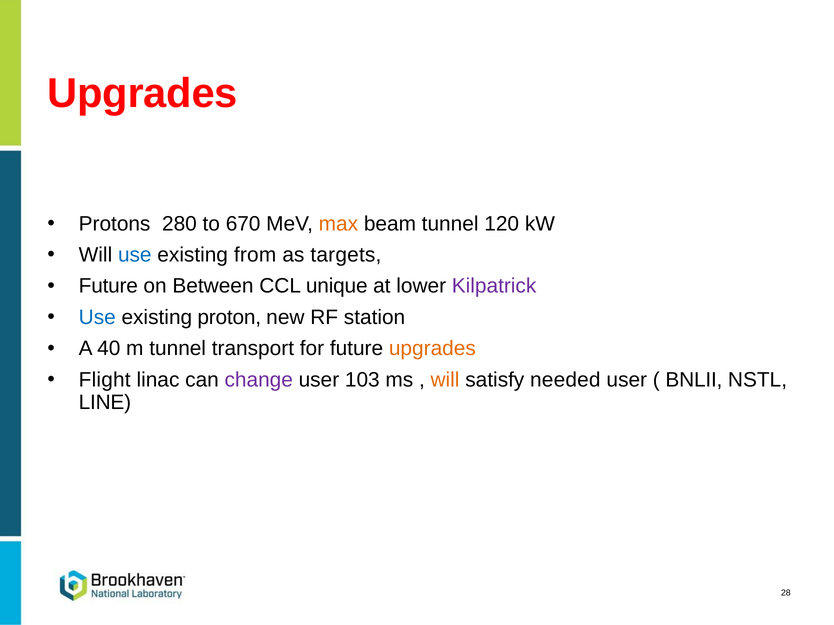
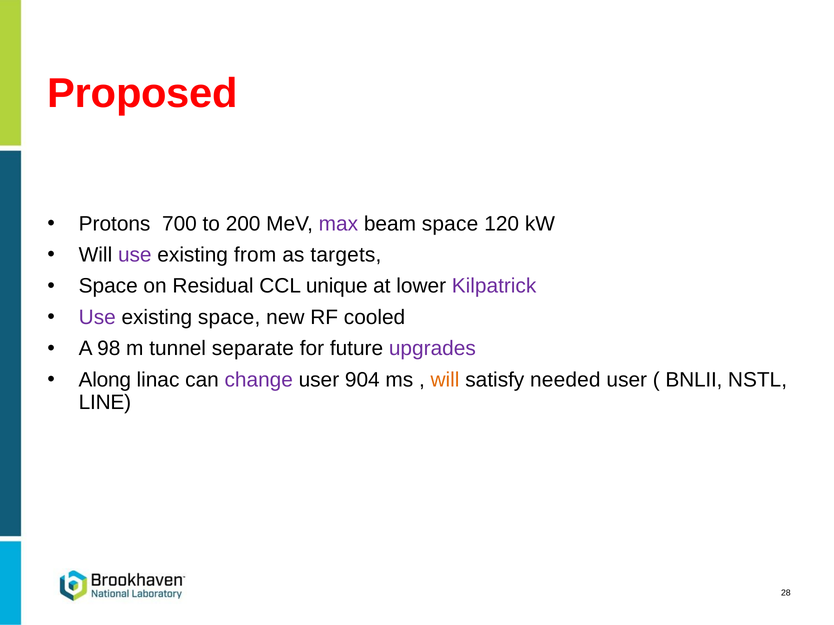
Upgrades: Upgrades -> Proposed (143, 93)
280: 280 -> 700 (179, 224)
670: 670 -> 200 (243, 224)
max colour: orange -> purple (338, 224)
beam tunnel: tunnel -> space (450, 224)
use colour: blue -> purple (135, 255)
Future: Future -> Space (108, 286)
Between: Between -> Residual (213, 286)
Use colour: blue -> purple (97, 318)
existing proton: proton -> space (229, 318)
station: station -> cooled (375, 318)
40: 40 -> 98 (109, 349)
transport: transport -> separate (253, 349)
upgrades colour: orange -> purple (432, 349)
Flight: Flight -> Along (105, 380)
103: 103 -> 904 (362, 380)
